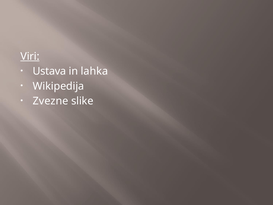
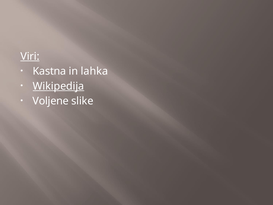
Ustava: Ustava -> Kastna (49, 71)
Wikipedija underline: none -> present (58, 86)
Zvezne: Zvezne -> Voljene (51, 101)
